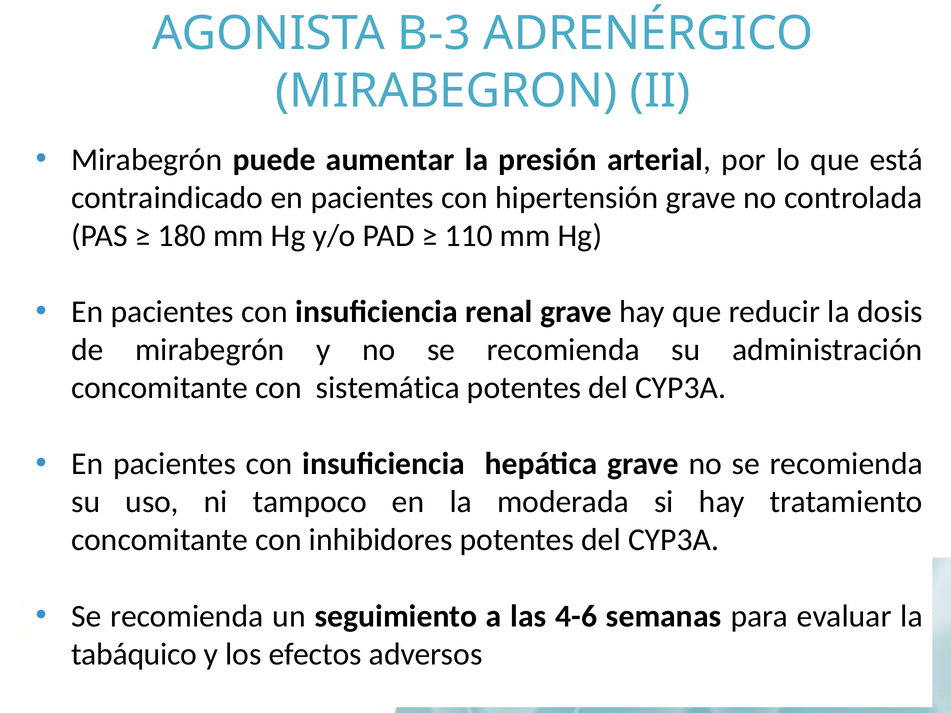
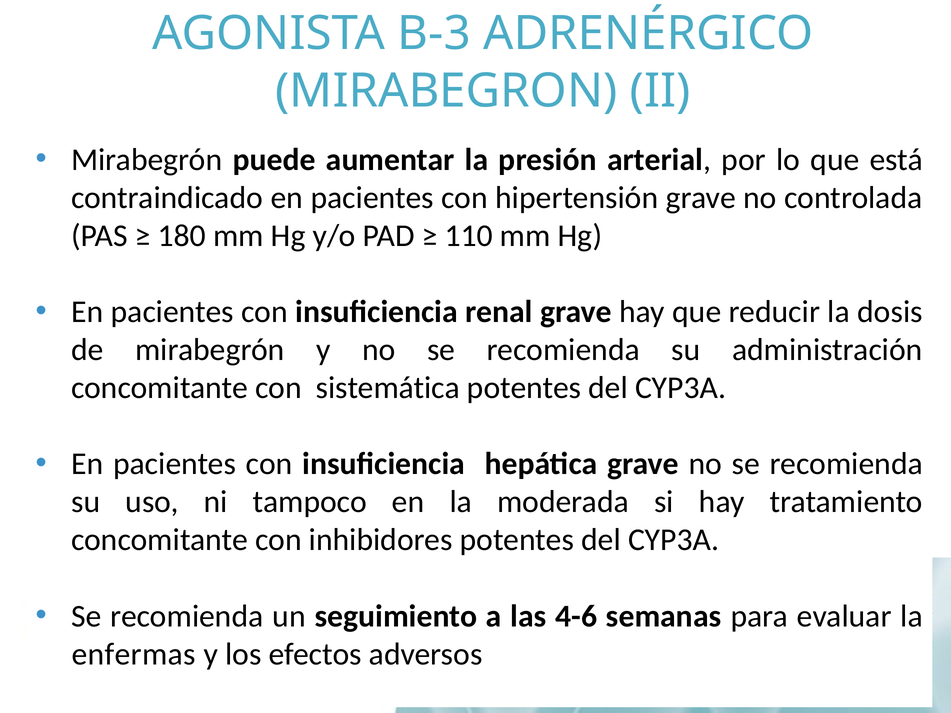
tabáquico: tabáquico -> enfermas (134, 654)
